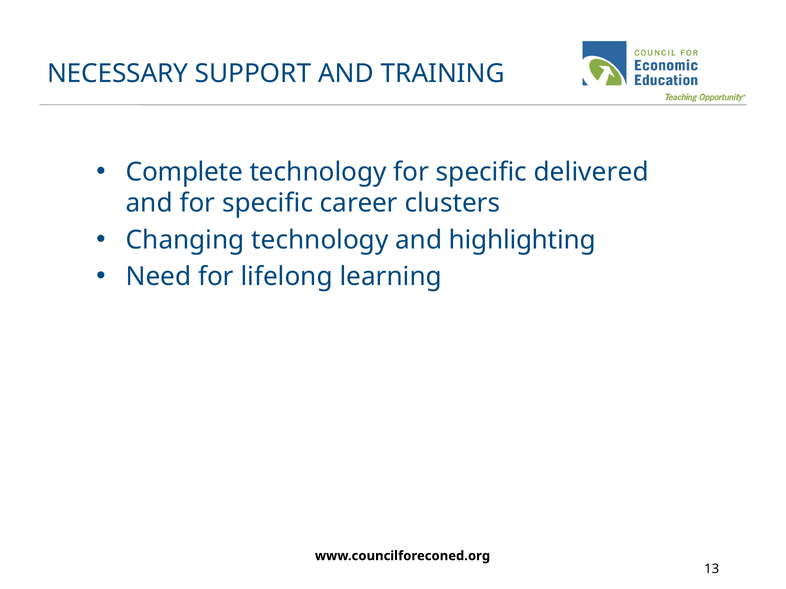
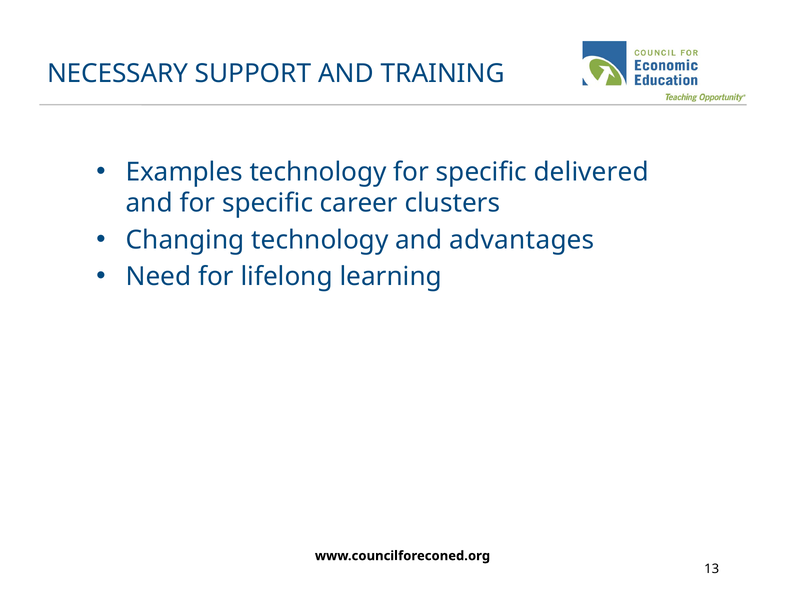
Complete: Complete -> Examples (184, 172)
highlighting: highlighting -> advantages (522, 240)
